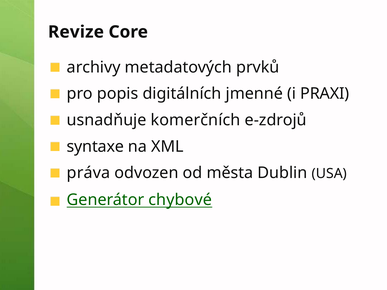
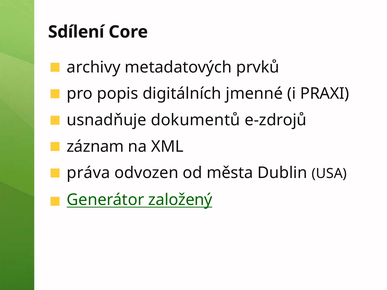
Revize: Revize -> Sdílení (76, 32)
komerčních: komerčních -> dokumentů (195, 120)
syntaxe: syntaxe -> záznam (95, 147)
chybové: chybové -> založený (180, 200)
